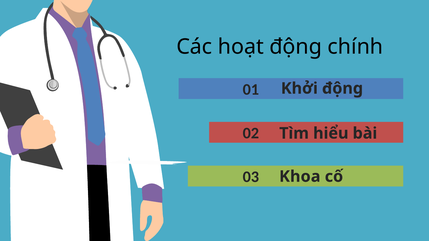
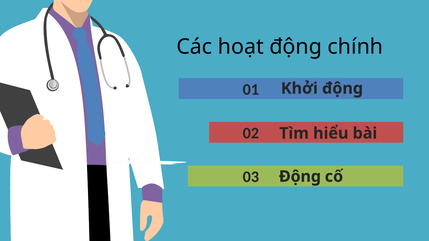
03 Khoa: Khoa -> Động (300, 177)
